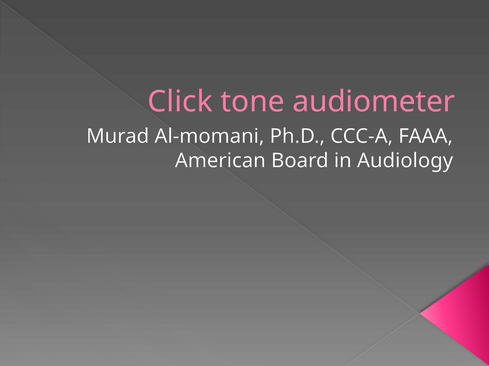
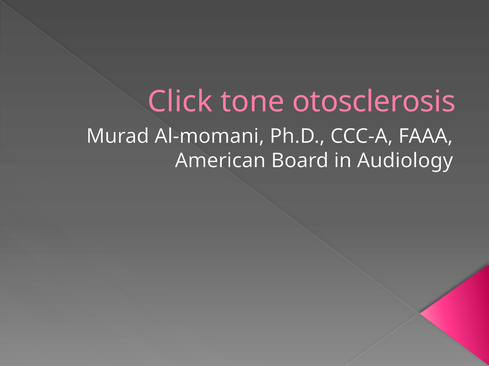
audiometer: audiometer -> otosclerosis (374, 102)
